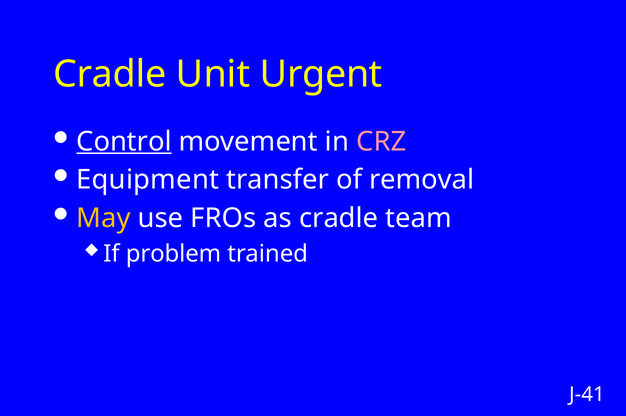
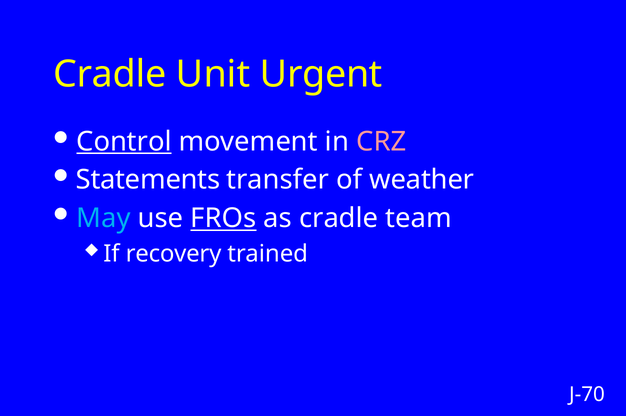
Equipment: Equipment -> Statements (148, 180)
removal: removal -> weather (422, 180)
May colour: yellow -> light blue (103, 219)
FROs underline: none -> present (223, 219)
problem: problem -> recovery (174, 254)
J-41: J-41 -> J-70 (587, 395)
